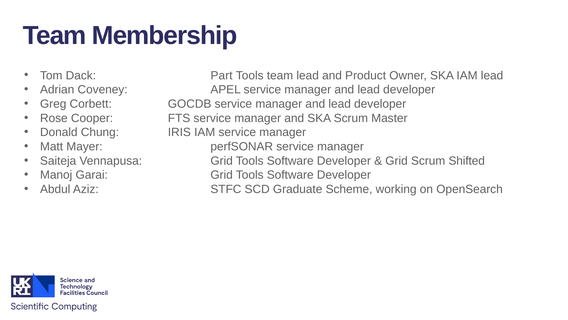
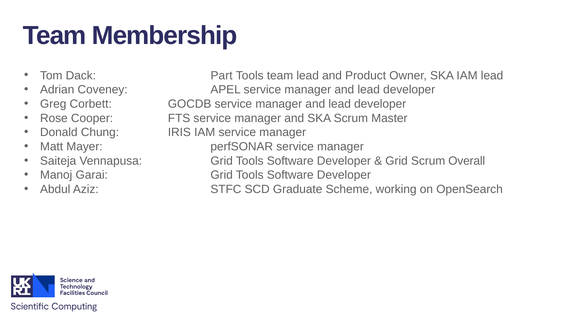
Shifted: Shifted -> Overall (467, 161)
